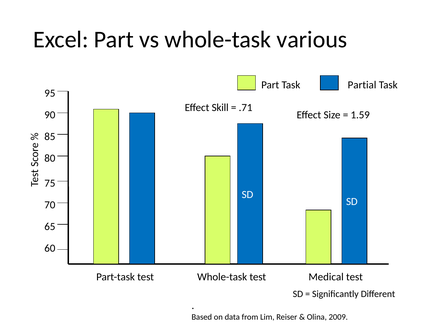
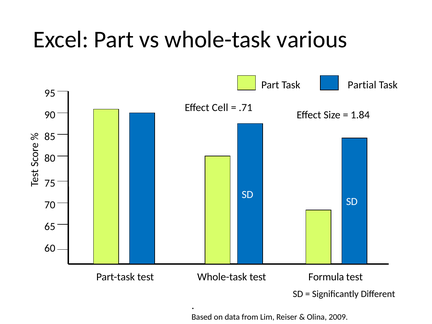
Skill: Skill -> Cell (220, 108)
1.59: 1.59 -> 1.84 (360, 115)
Medical: Medical -> Formula (326, 277)
